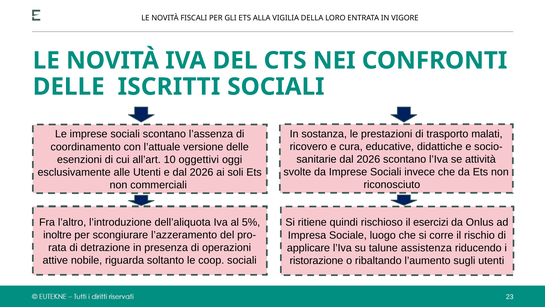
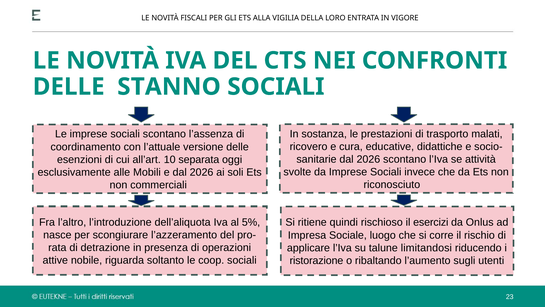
ISCRITTI: ISCRITTI -> STANNO (169, 87)
oggettivi: oggettivi -> separata (199, 159)
alle Utenti: Utenti -> Mobili (147, 172)
inoltre: inoltre -> nasce (57, 235)
assistenza: assistenza -> limitandosi (426, 248)
